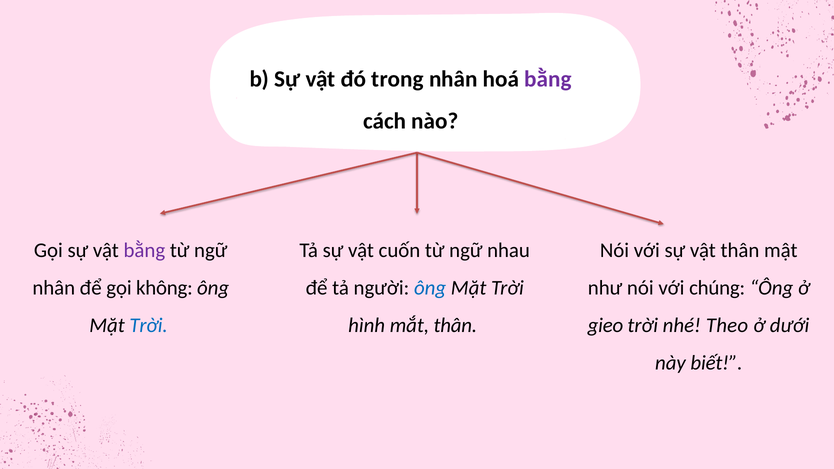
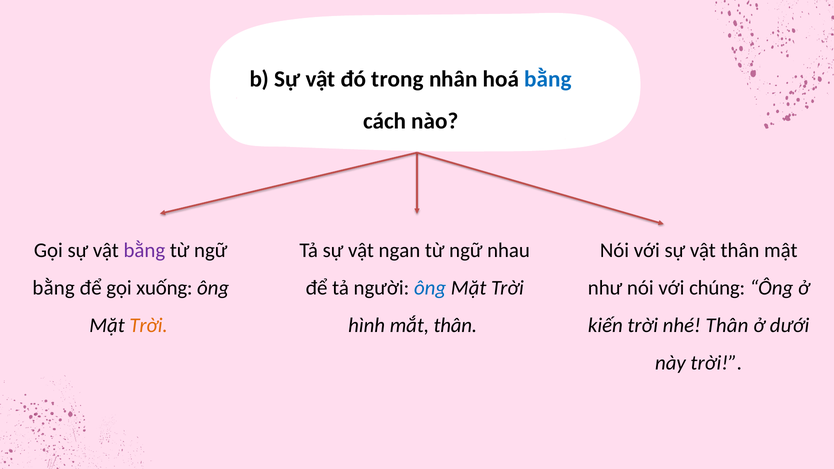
bằng colour: purple -> blue (548, 79)
cuốn: cuốn -> ngan (399, 251)
nhân: nhân -> bằng (54, 288)
không: không -> xuống (164, 288)
Trời colour: blue -> orange (149, 326)
gieo: gieo -> kiến (605, 326)
nhé Theo: Theo -> Thân (727, 326)
này biết: biết -> trời (716, 363)
